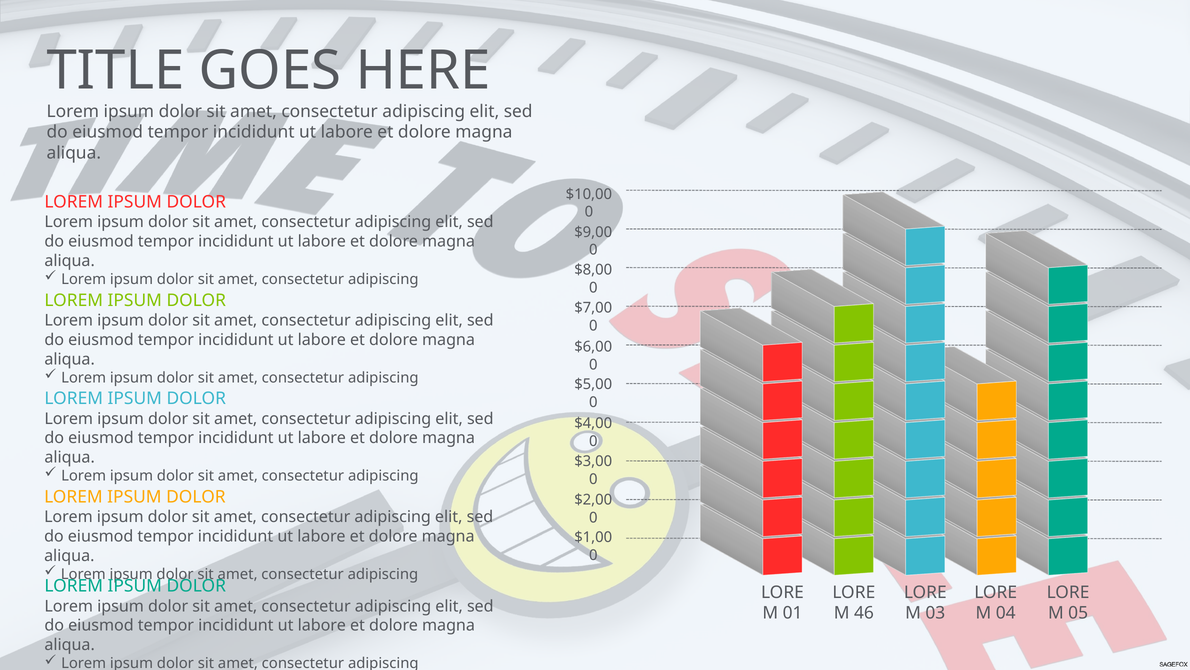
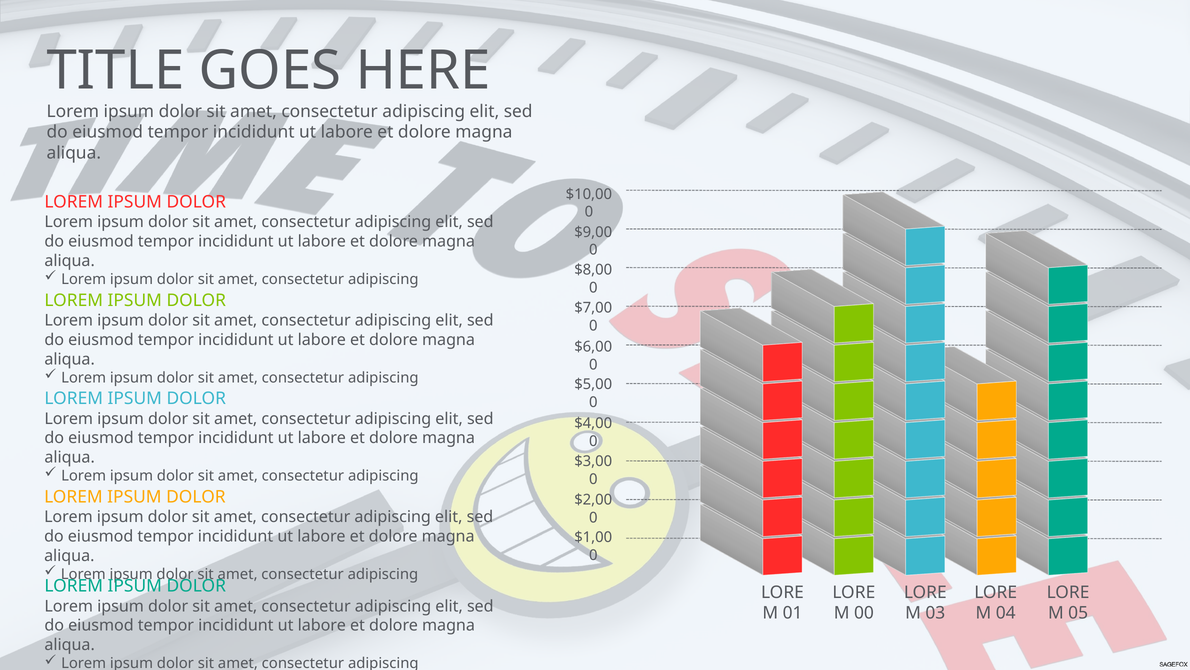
46: 46 -> 00 (864, 613)
